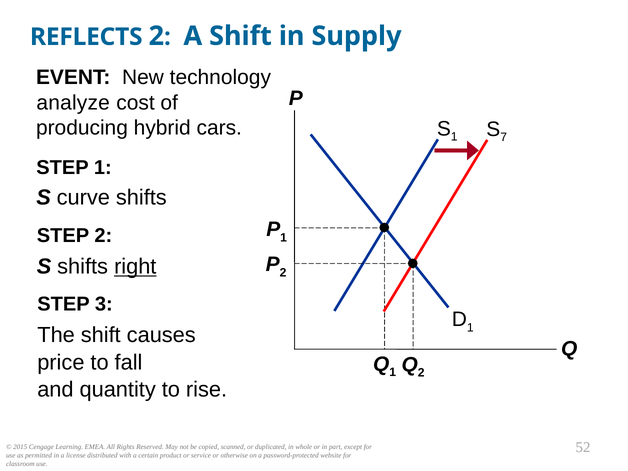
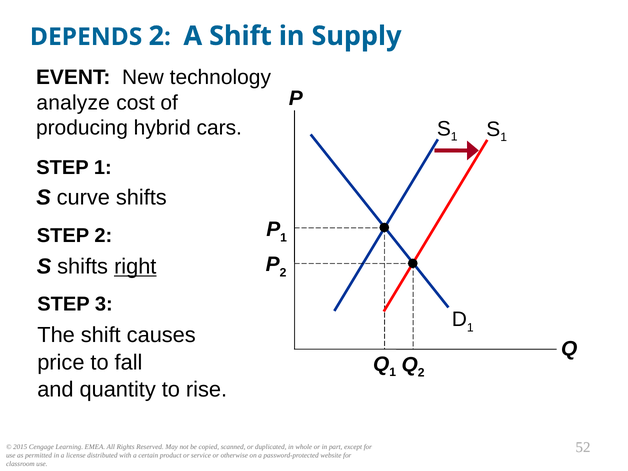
REFLECTS: REFLECTS -> DEPENDS (86, 37)
7: 7 -> 1 (504, 137)
